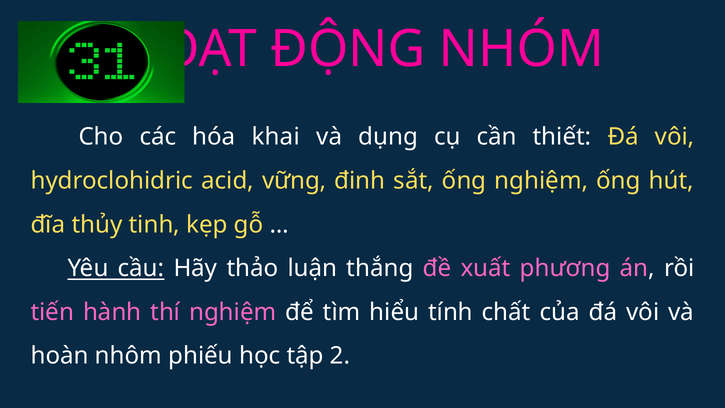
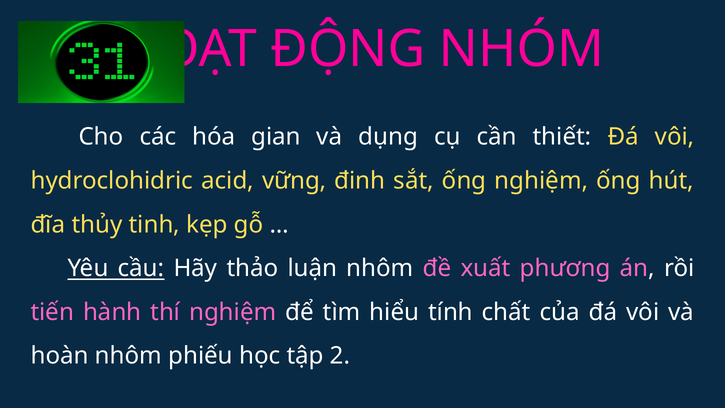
khai: khai -> gian (276, 137)
luận thắng: thắng -> nhôm (380, 268)
